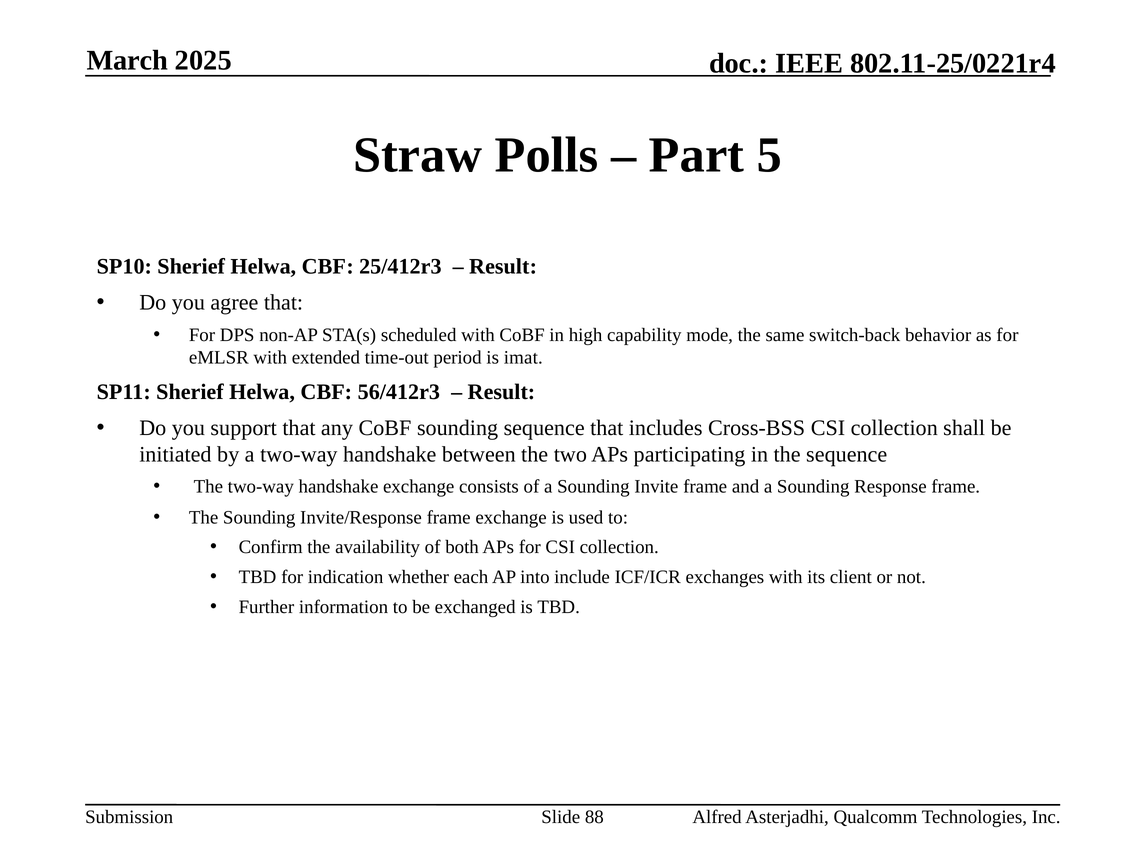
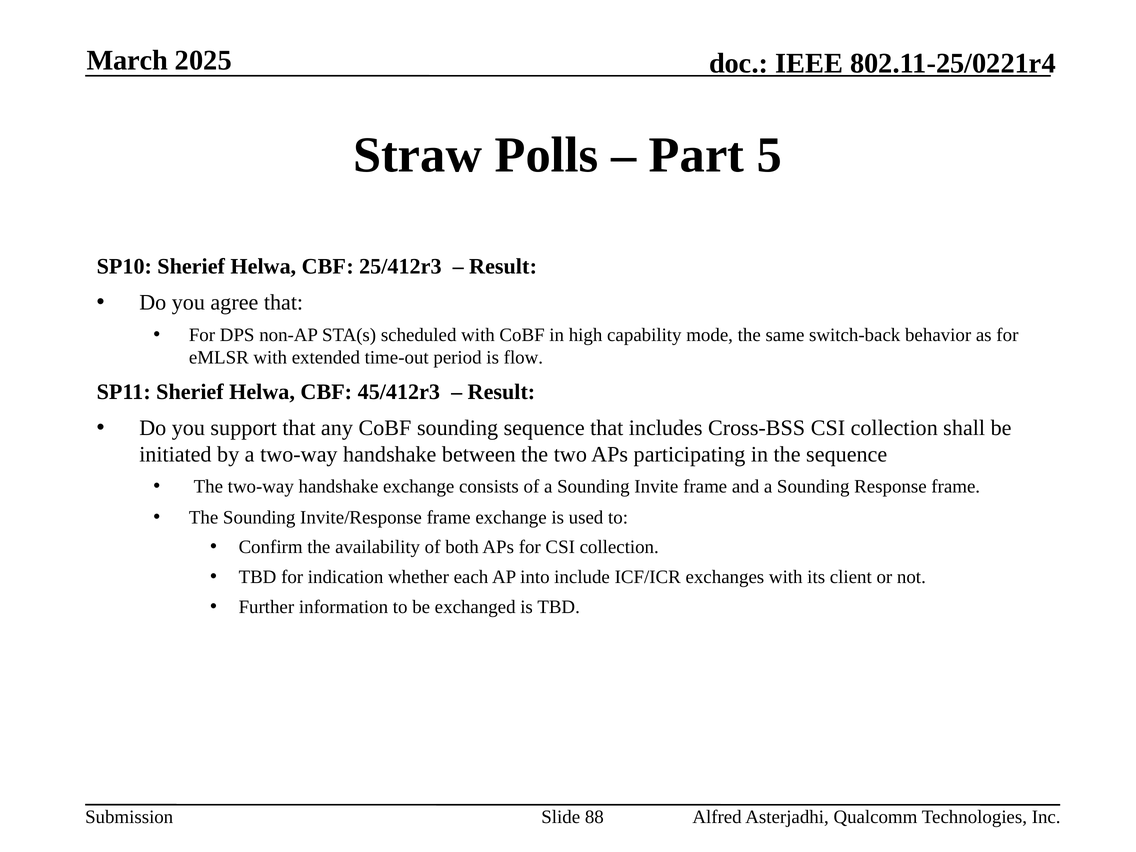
imat: imat -> flow (523, 358)
56/412r3: 56/412r3 -> 45/412r3 (399, 392)
